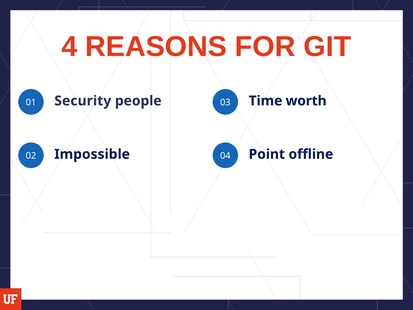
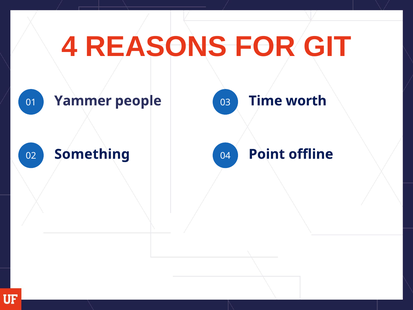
Security: Security -> Yammer (83, 101)
Impossible: Impossible -> Something (92, 154)
